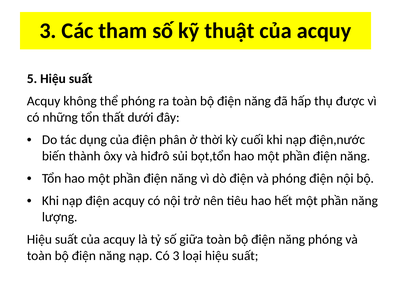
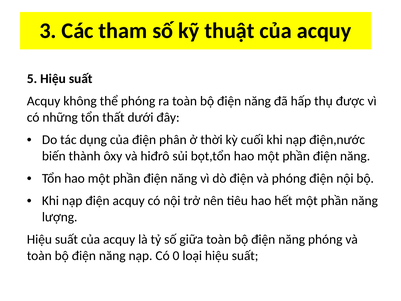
Có 3: 3 -> 0 (176, 255)
